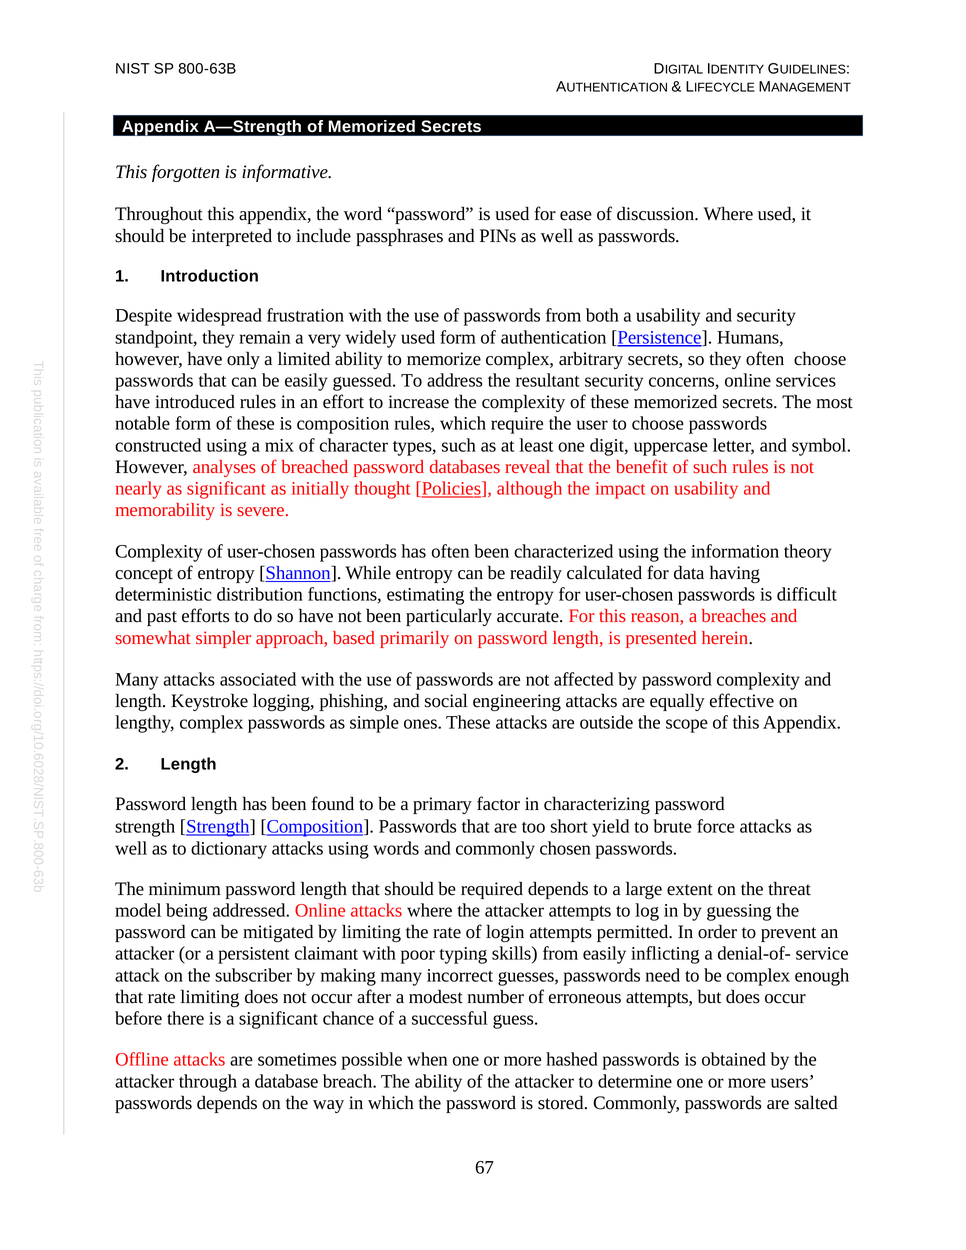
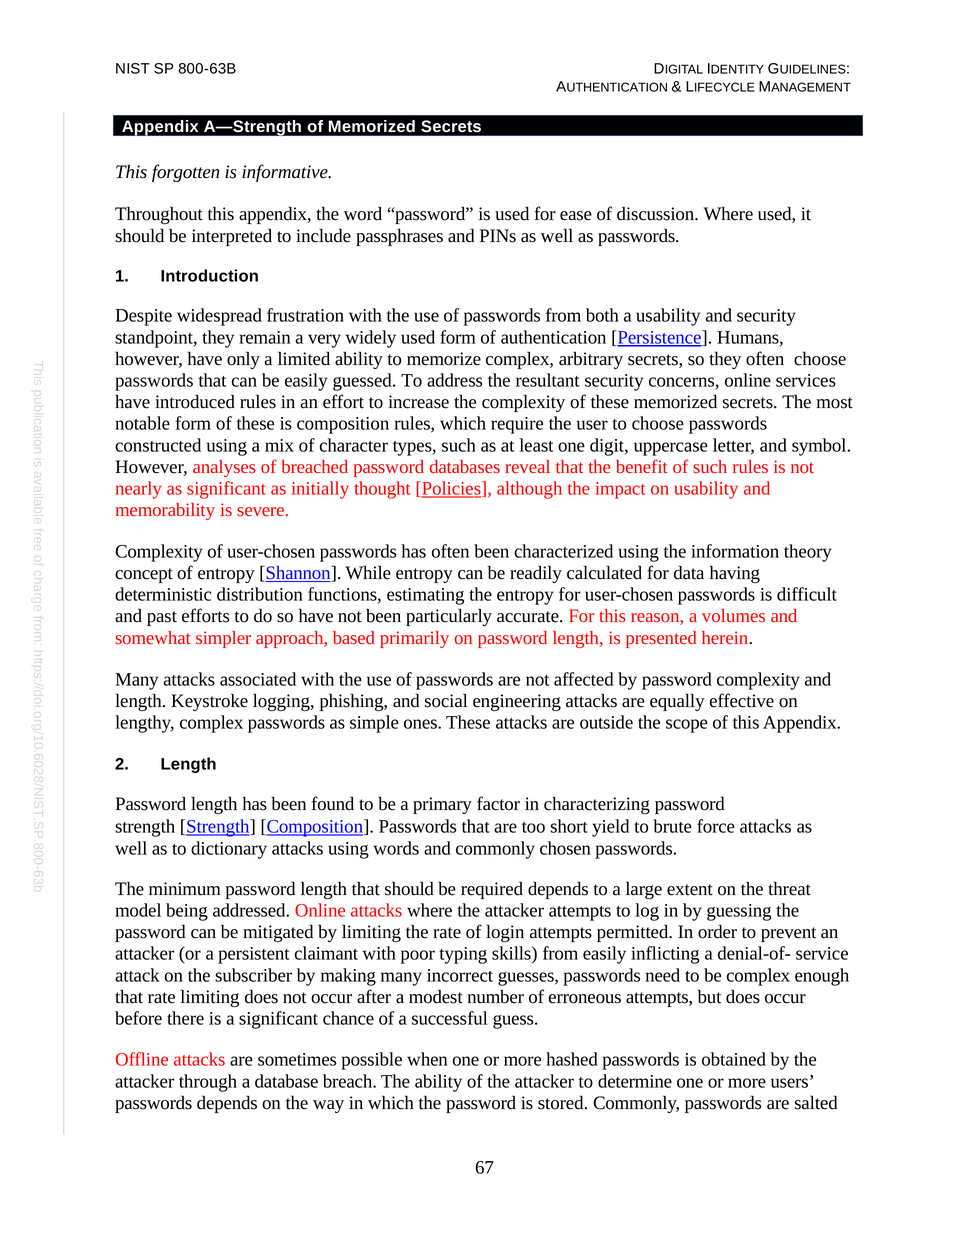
breaches: breaches -> volumes (734, 616)
